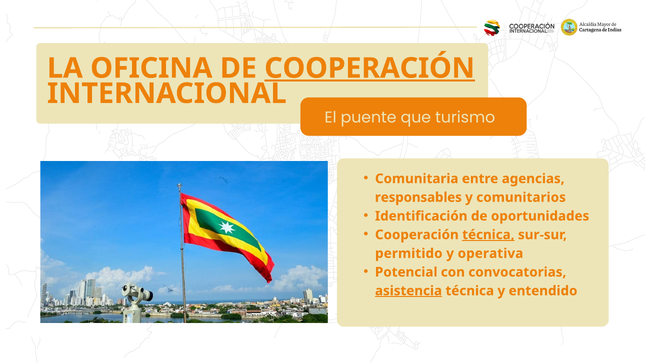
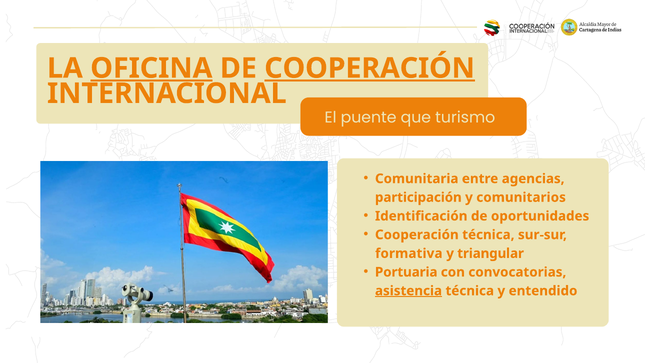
OFICINA underline: none -> present (151, 68)
responsables: responsables -> participación (418, 197)
técnica underline: present -> none (488, 235)
permitido: permitido -> formativa (409, 253)
operativa: operativa -> triangular (491, 253)
Potencial: Potencial -> Portuaria (406, 272)
